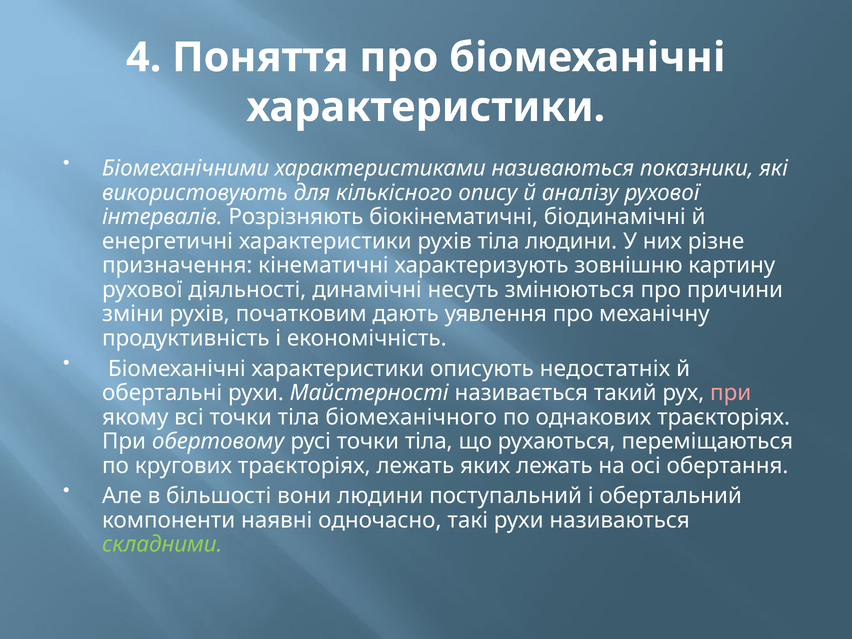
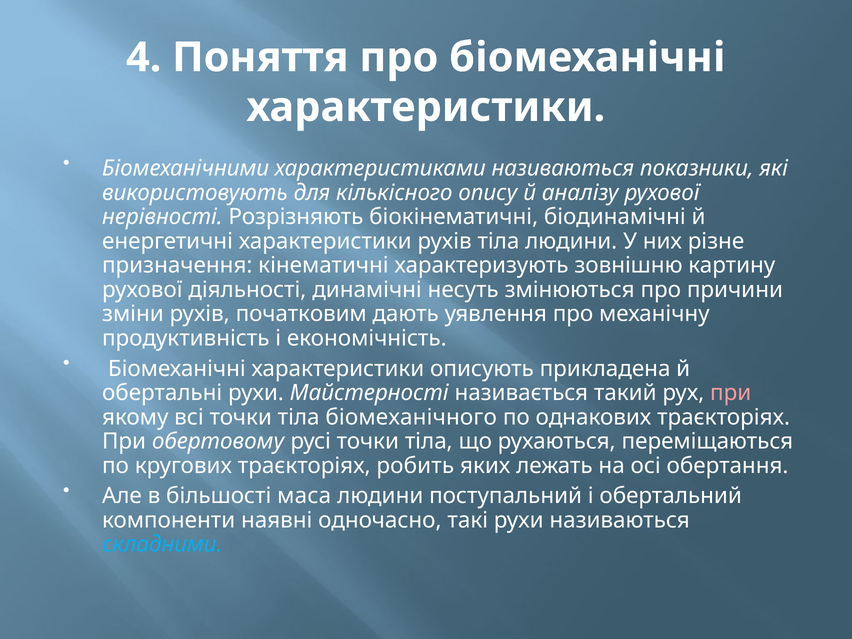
інтервалів: інтервалів -> нерівності (162, 217)
недостатніх: недостатніх -> прикладена (605, 369)
траєкторіях лежать: лежать -> робить (415, 466)
вони: вони -> маса (304, 496)
складними colour: light green -> light blue (162, 545)
